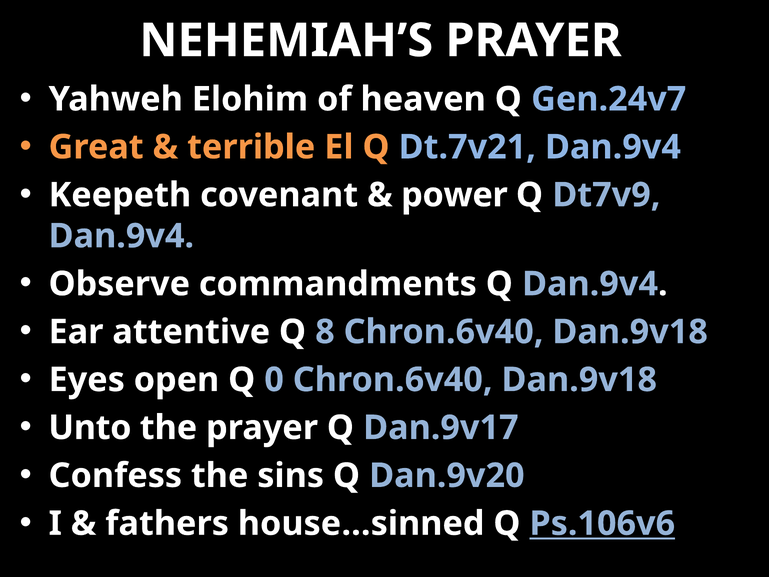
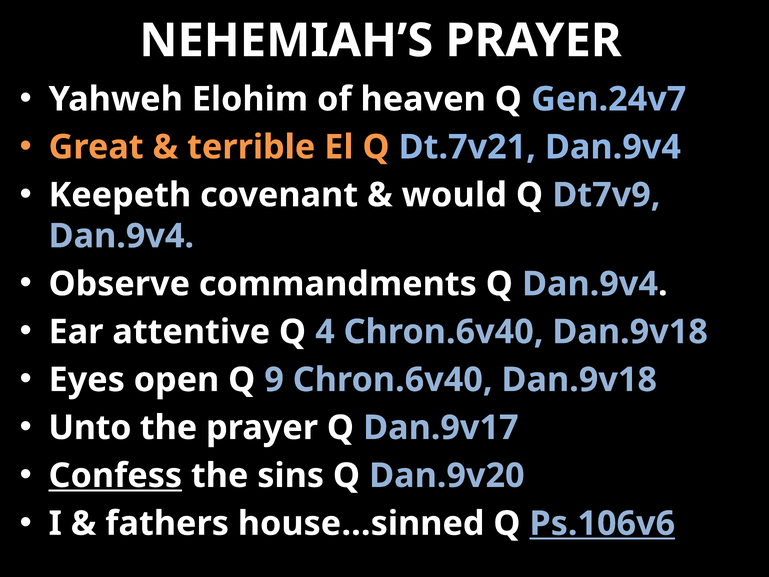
power: power -> would (454, 195)
8: 8 -> 4 (325, 332)
0: 0 -> 9 (274, 380)
Confess underline: none -> present (115, 475)
